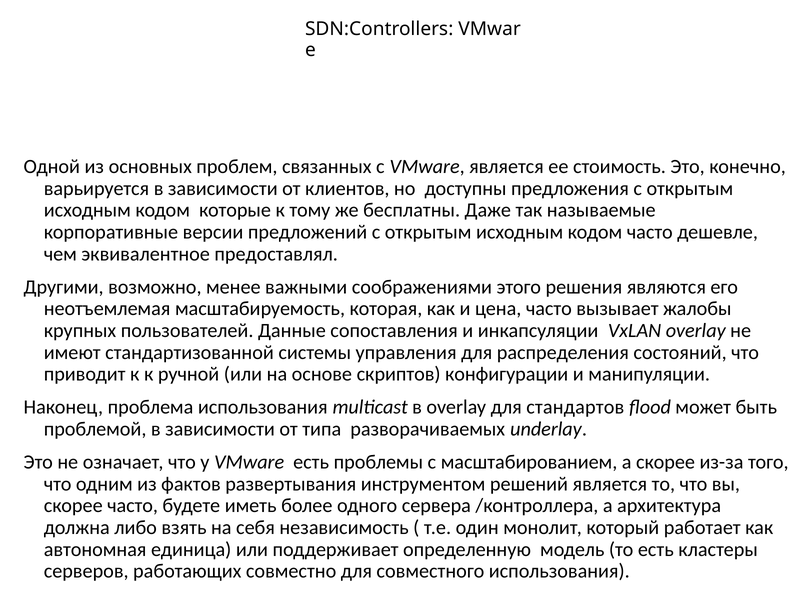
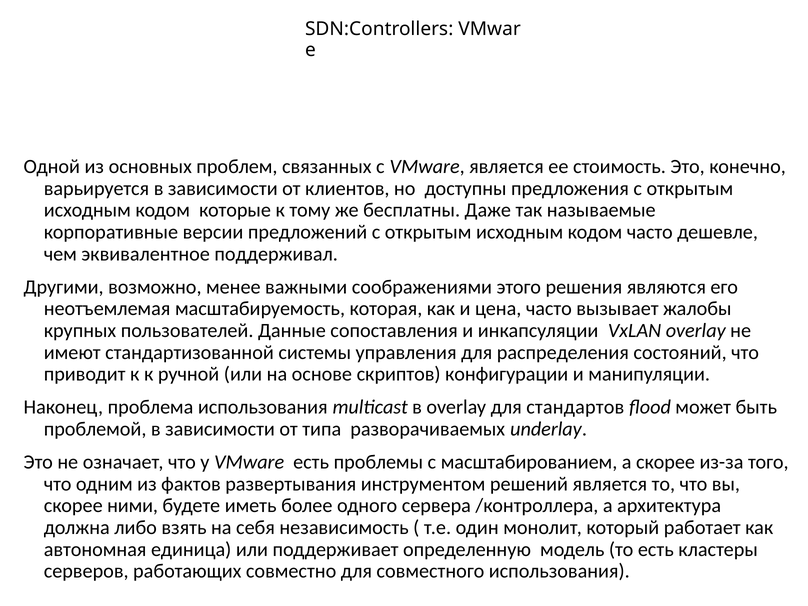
предоставлял: предоставлял -> поддерживал (276, 254)
скорее часто: часто -> ними (133, 506)
